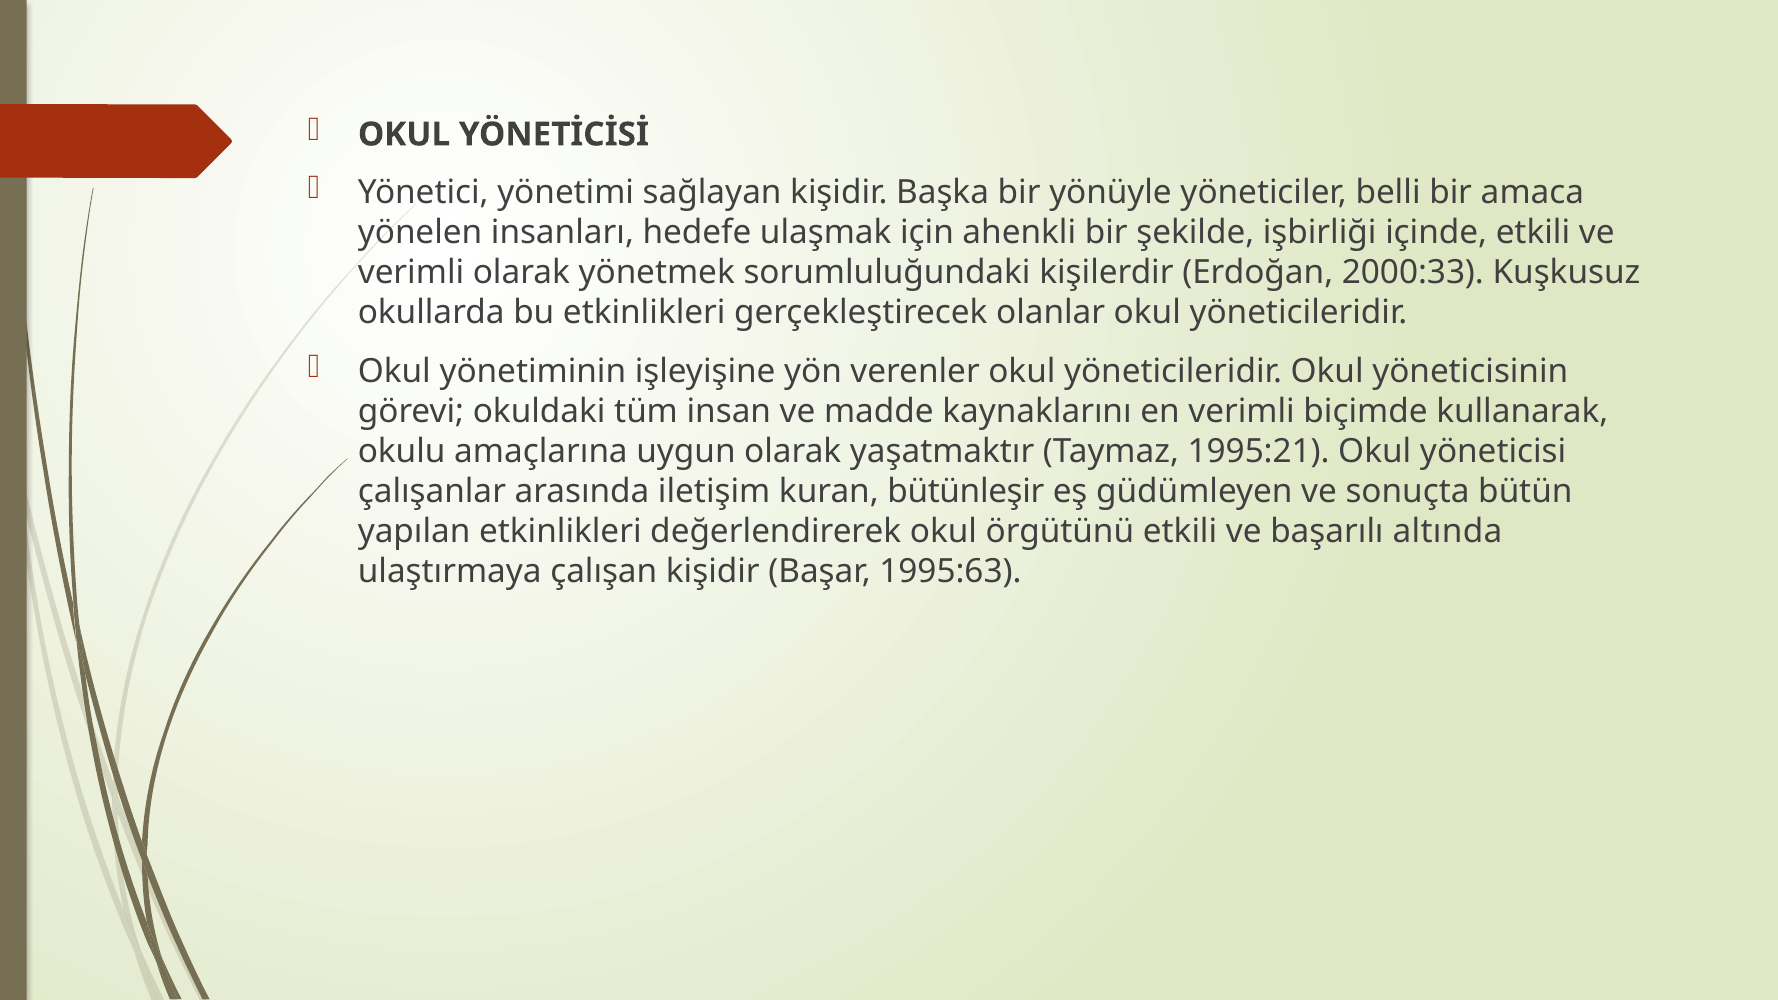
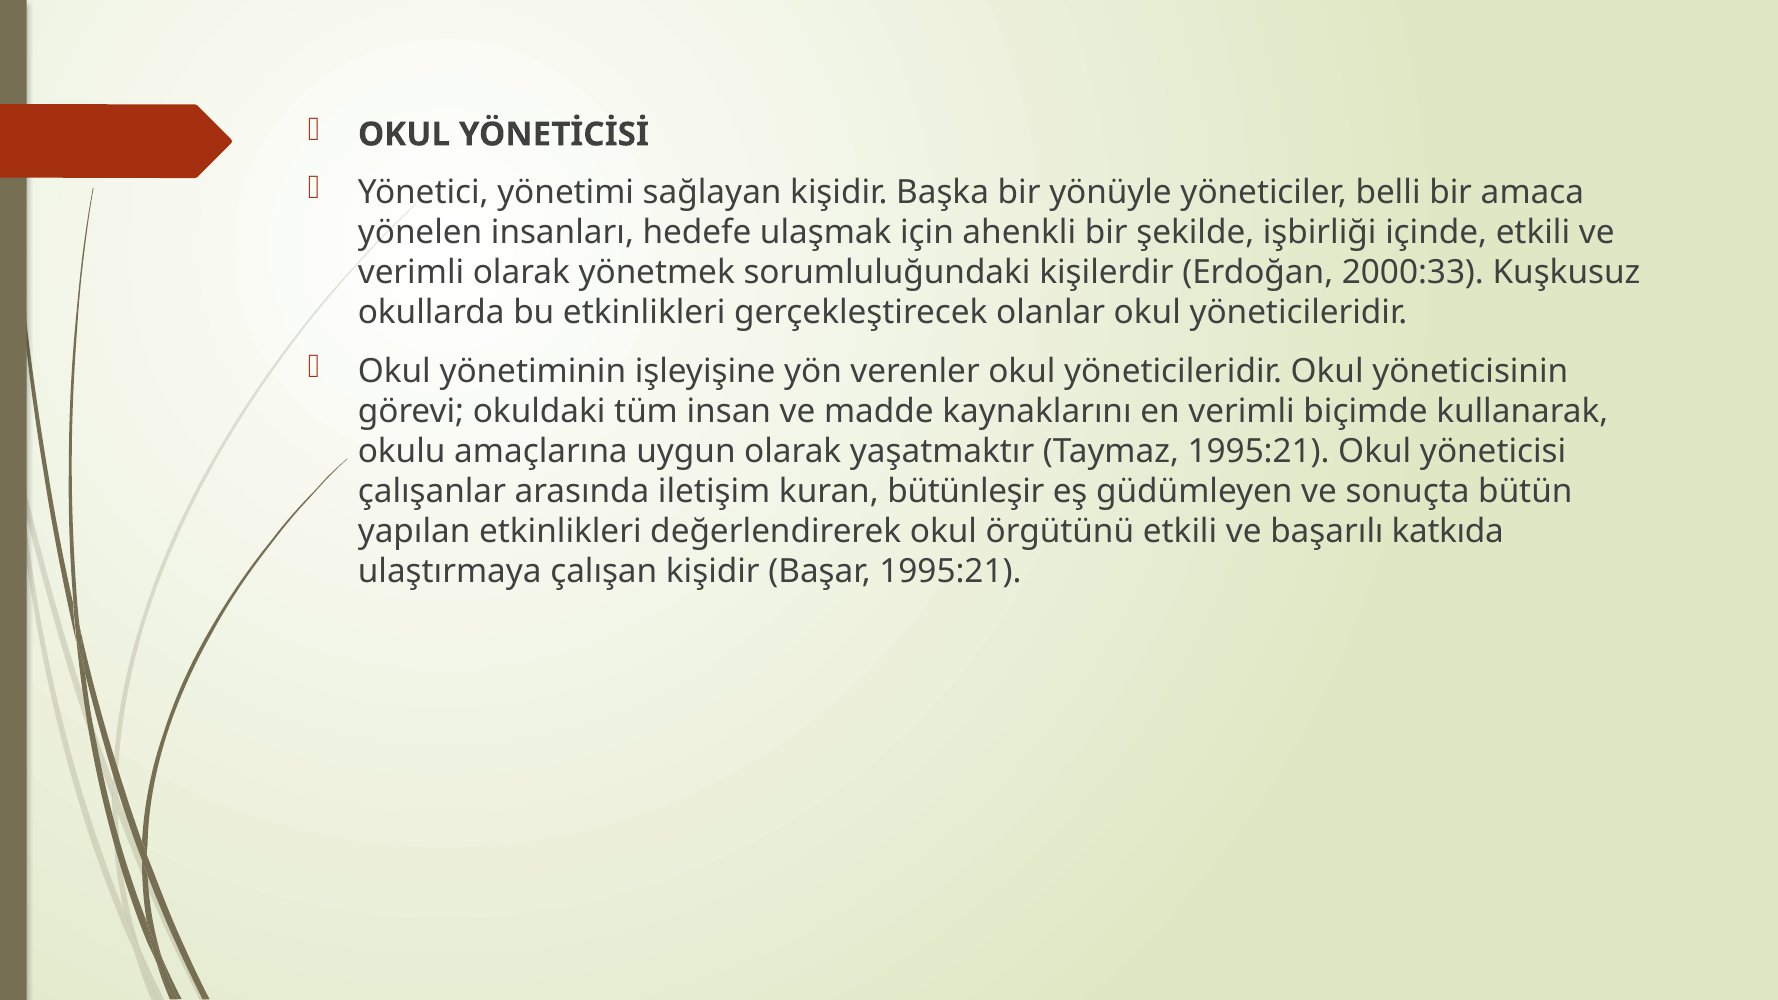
altında: altında -> katkıda (1448, 532)
Başar 1995:63: 1995:63 -> 1995:21 (950, 572)
